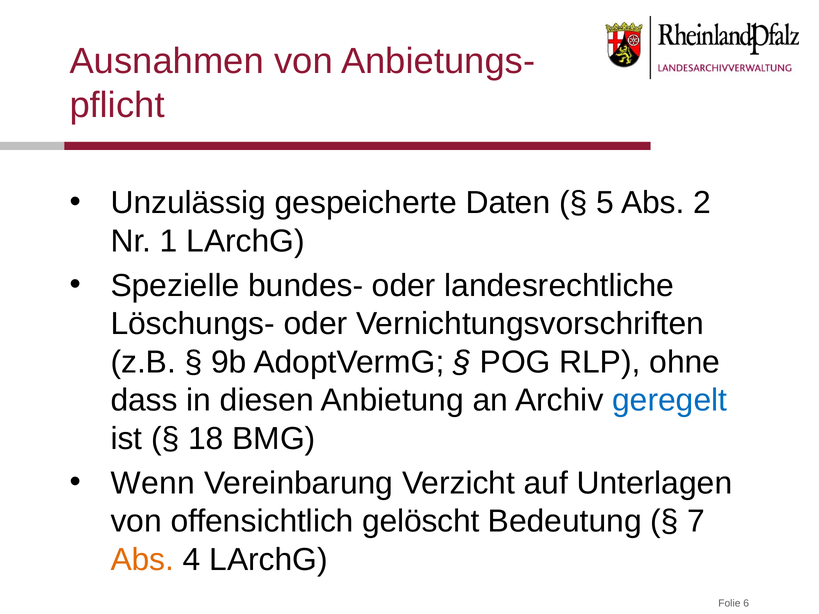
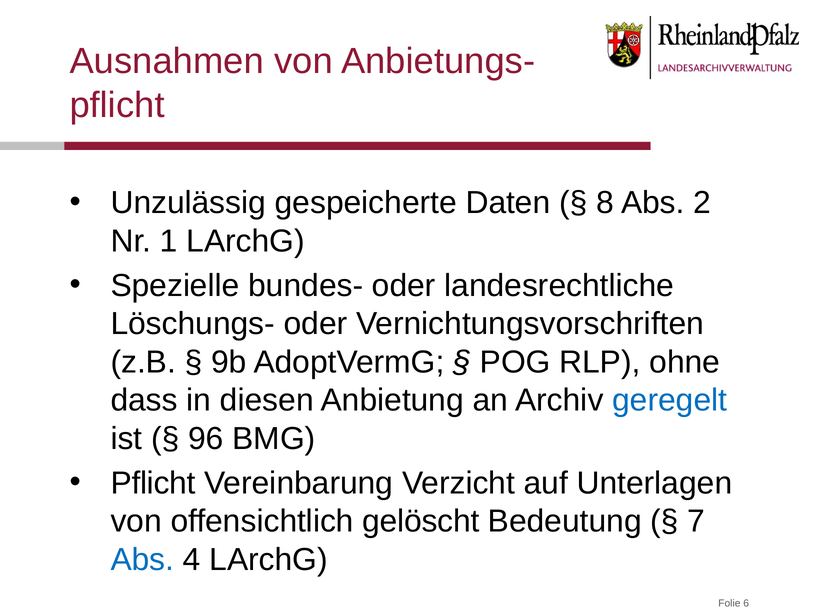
5: 5 -> 8 (605, 203)
18: 18 -> 96 (206, 439)
Wenn: Wenn -> Pflicht (153, 483)
Abs colour: orange -> blue (142, 560)
